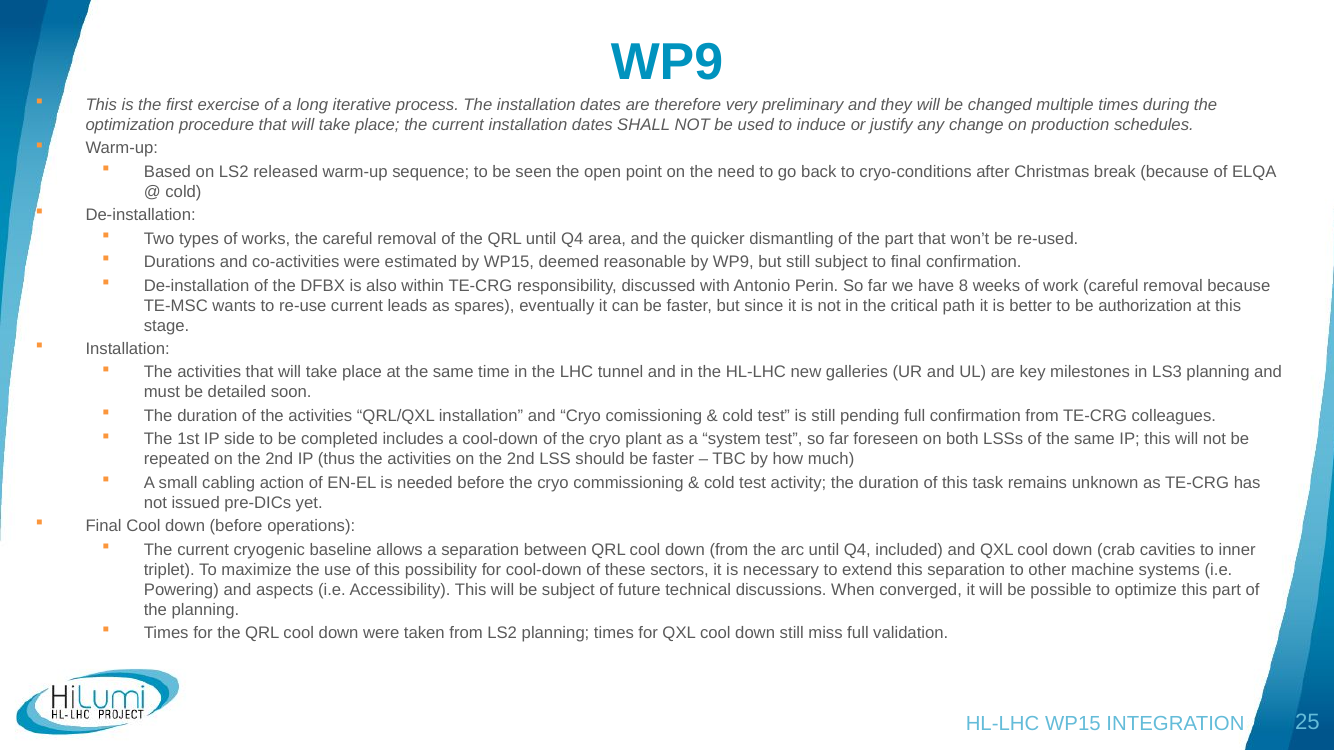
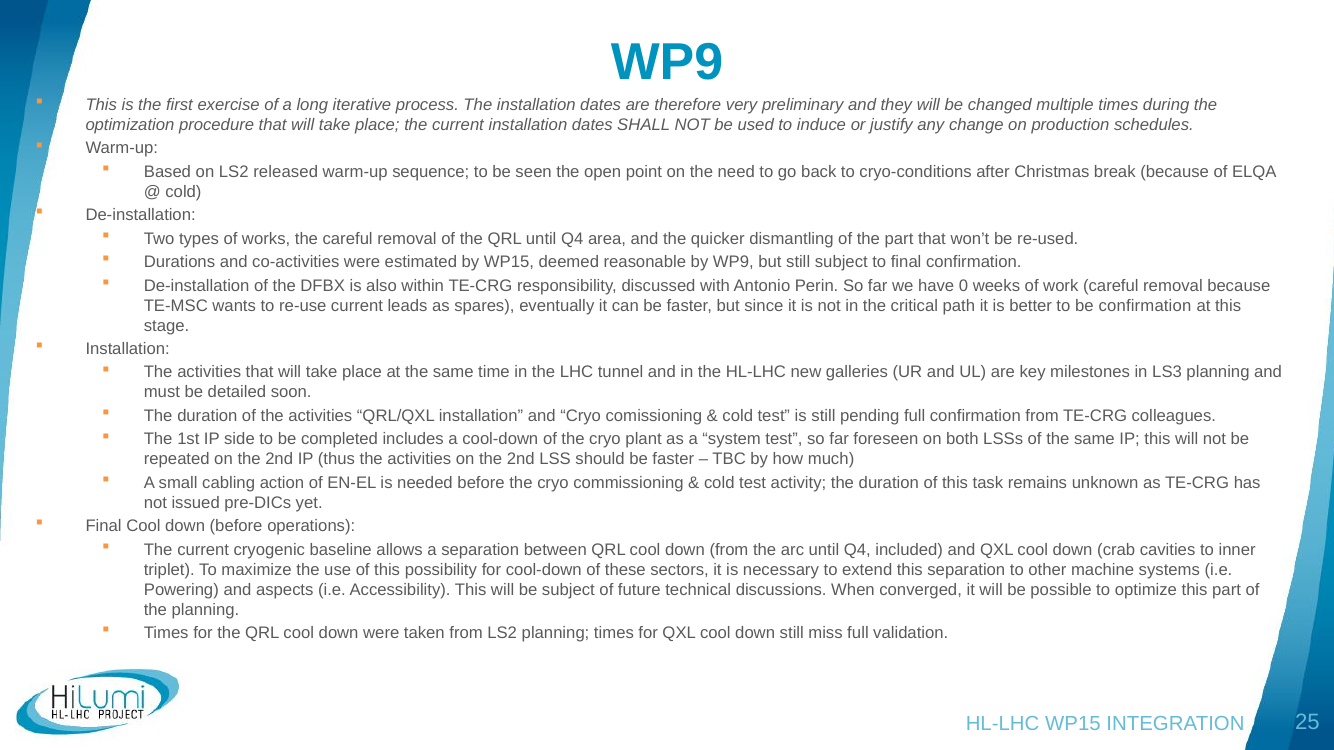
8: 8 -> 0 (963, 286)
be authorization: authorization -> confirmation (1145, 306)
